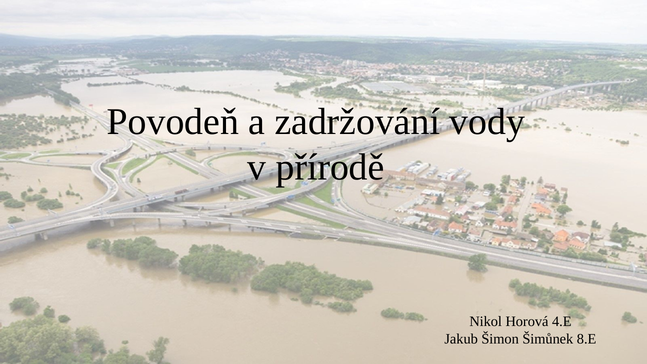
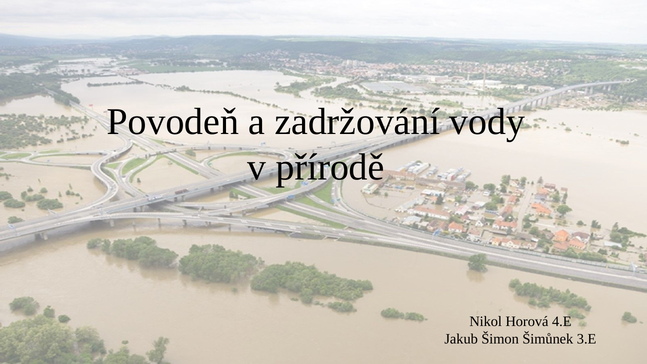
8.E: 8.E -> 3.E (587, 339)
